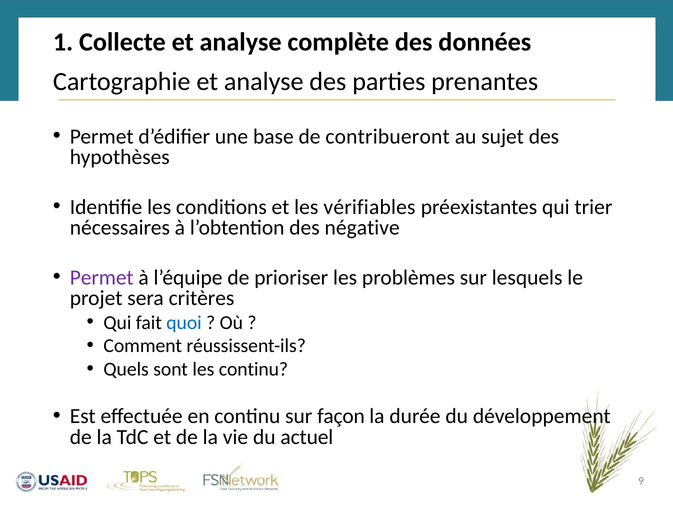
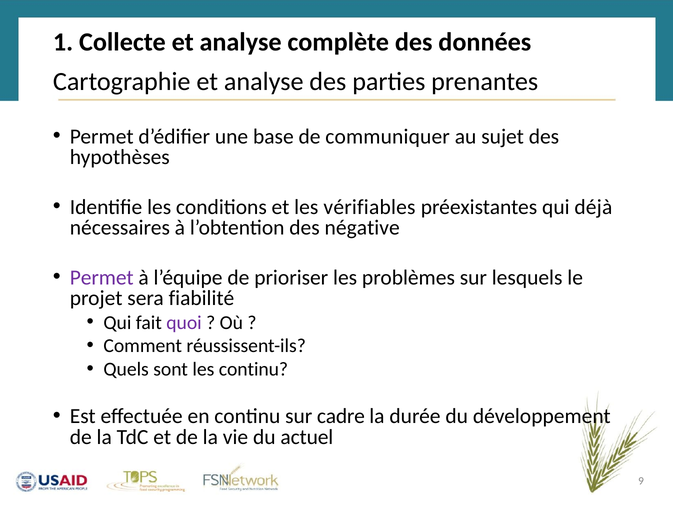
contribueront: contribueront -> communiquer (388, 136)
trier: trier -> déjà (593, 207)
critères: critères -> fiabilité (201, 298)
quoi colour: blue -> purple (184, 322)
façon: façon -> cadre (341, 416)
